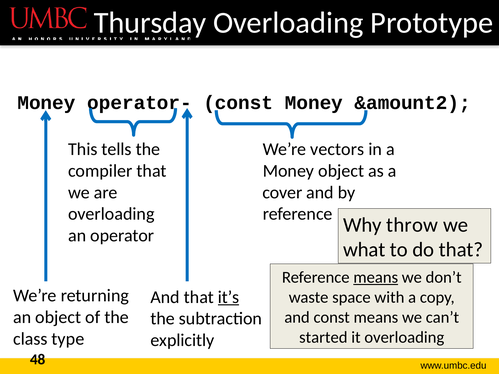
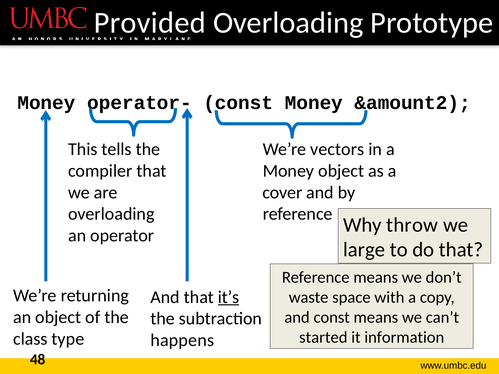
Thursday: Thursday -> Provided (150, 23)
what: what -> large (364, 250)
means underline: present -> none (376, 278)
it overloading: overloading -> information (404, 337)
explicitly: explicitly -> happens (182, 340)
